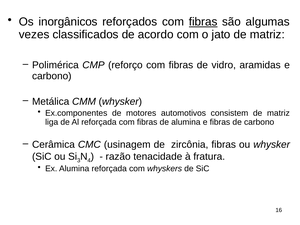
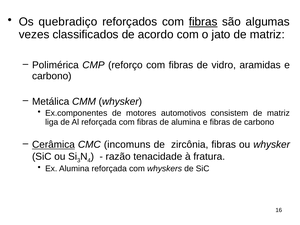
inorgânicos: inorgânicos -> quebradiço (68, 22)
Cerâmica underline: none -> present (53, 145)
usinagem: usinagem -> incomuns (127, 145)
